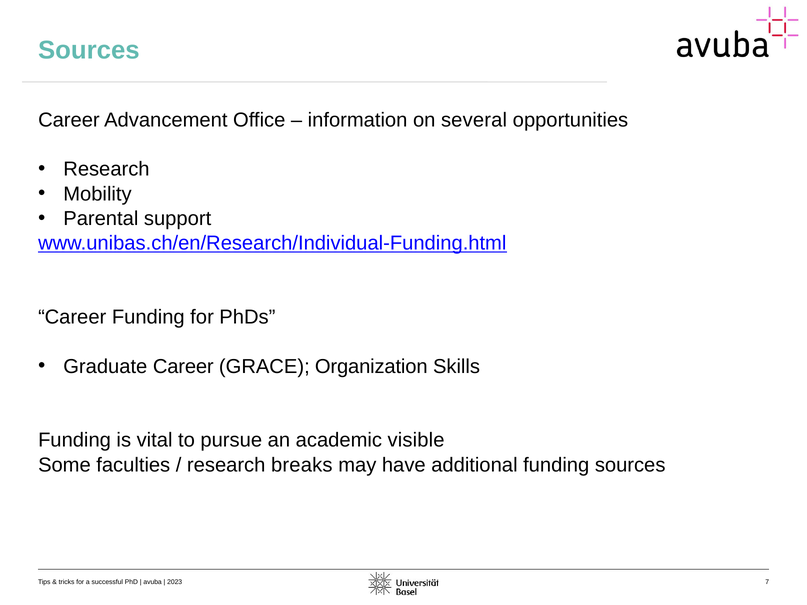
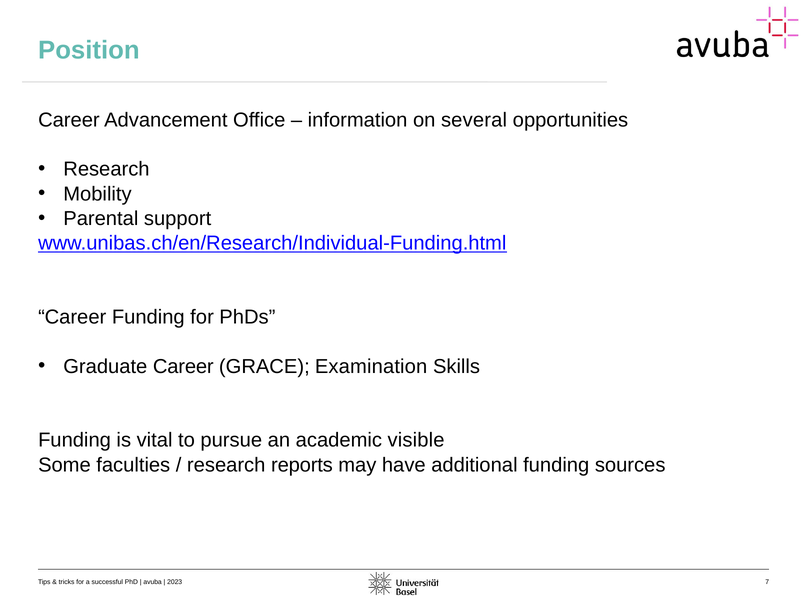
Sources: Sources -> Position (89, 50)
Organization: Organization -> Examination (371, 367)
breaks: breaks -> reports (302, 465)
